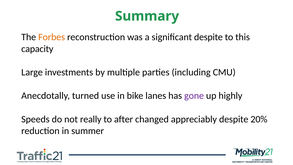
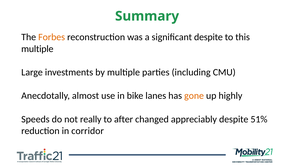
capacity: capacity -> multiple (37, 49)
turned: turned -> almost (86, 96)
gone colour: purple -> orange (194, 96)
20%: 20% -> 51% (259, 119)
summer: summer -> corridor (88, 131)
